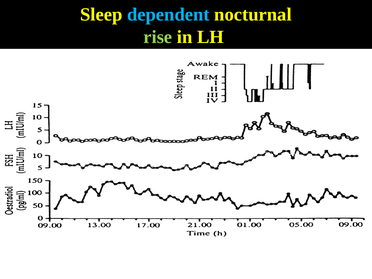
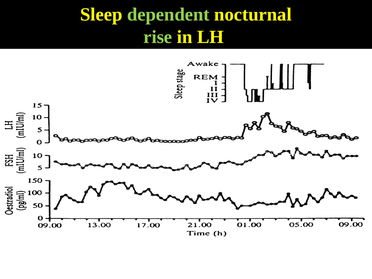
dependent colour: light blue -> light green (168, 15)
